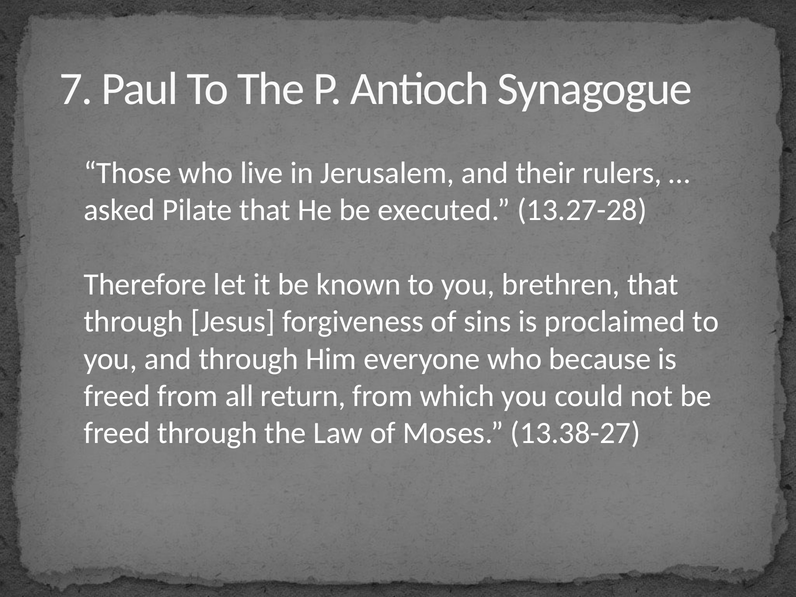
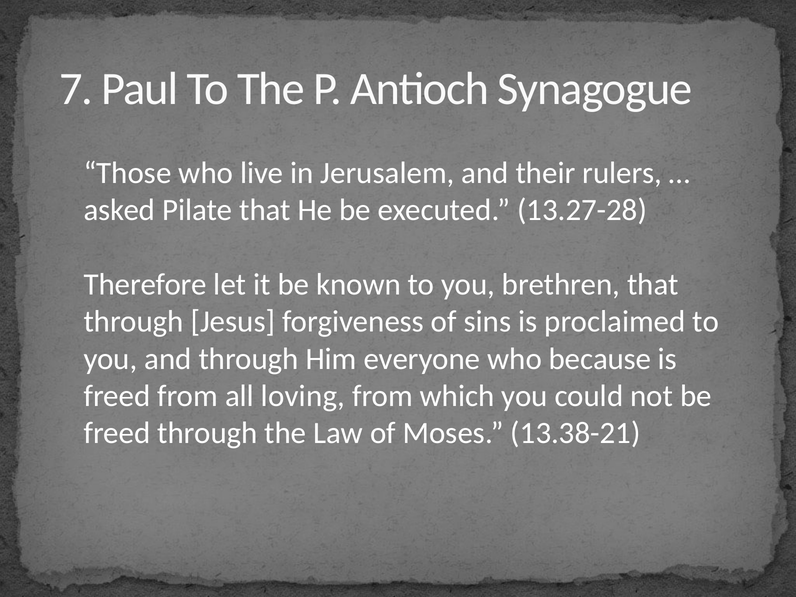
return: return -> loving (303, 396)
13.38-27: 13.38-27 -> 13.38-21 (575, 433)
